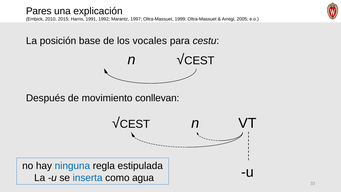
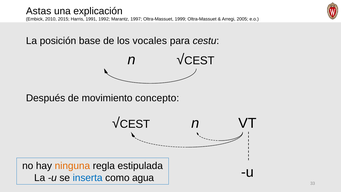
Pares: Pares -> Astas (39, 11)
conllevan: conllevan -> concepto (157, 98)
ninguna colour: blue -> orange (72, 166)
